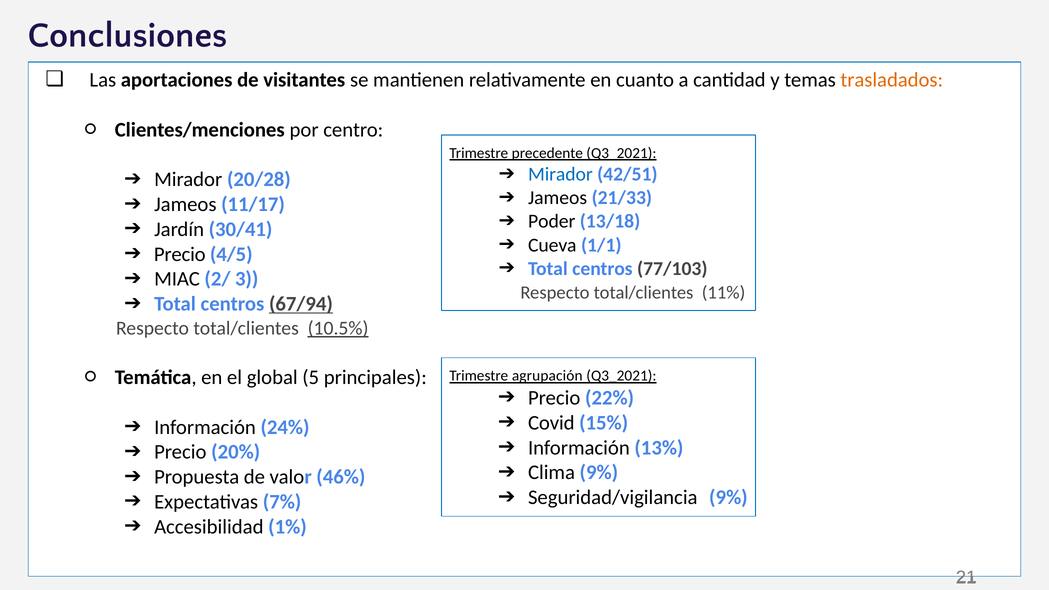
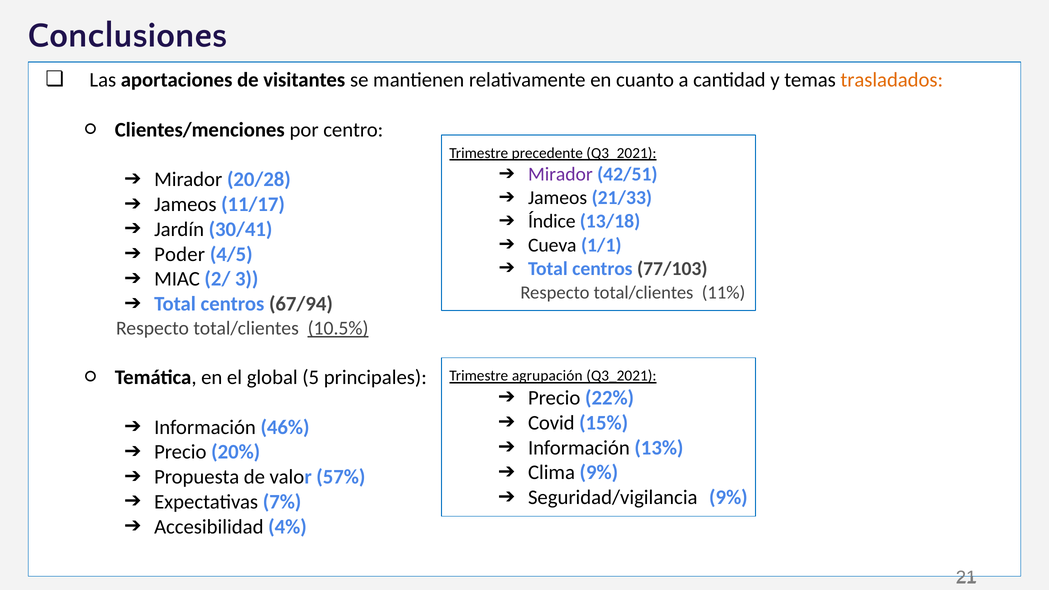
Mirador colour: blue -> purple (560, 174)
Poder: Poder -> Índice (552, 222)
Precio: Precio -> Poder (180, 254)
67/94 underline: present -> none (301, 304)
24%: 24% -> 46% (285, 427)
46%: 46% -> 57% (341, 477)
1%: 1% -> 4% (287, 527)
